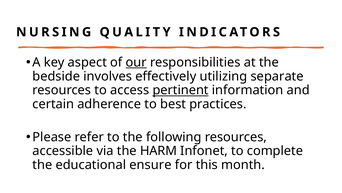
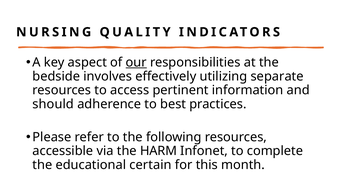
pertinent underline: present -> none (181, 90)
certain: certain -> should (53, 104)
ensure: ensure -> certain (150, 164)
